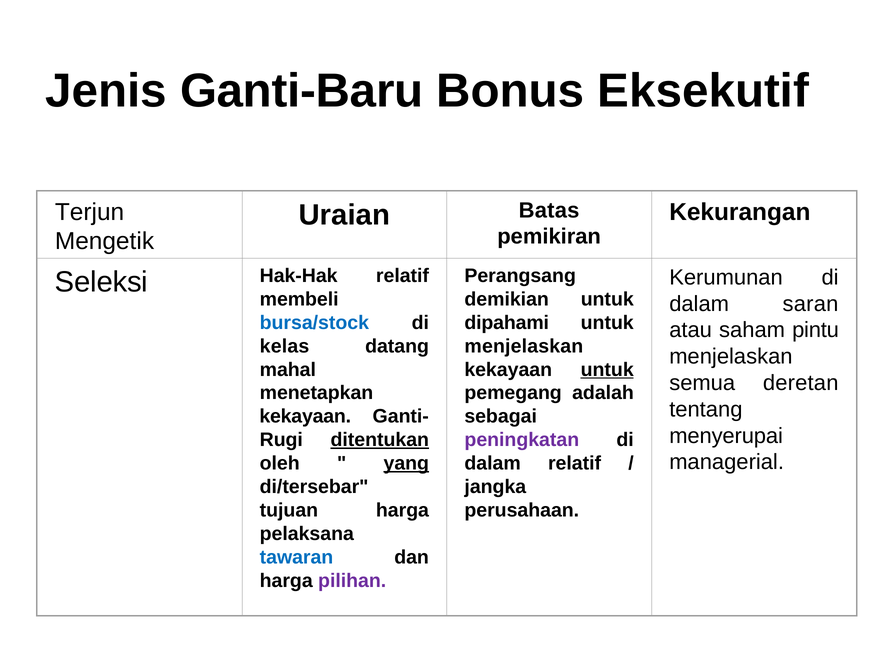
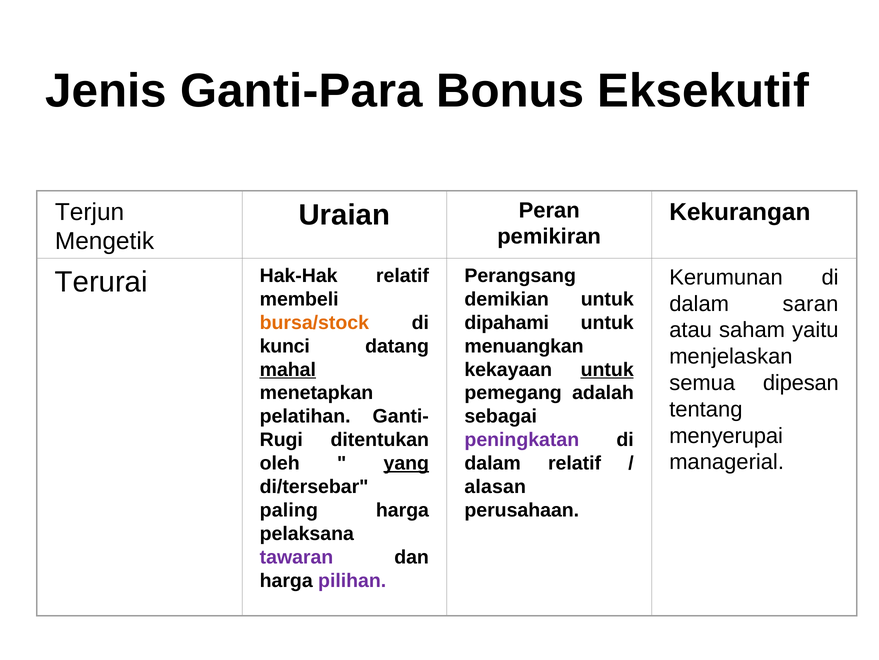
Ganti-Baru: Ganti-Baru -> Ganti-Para (301, 91)
Batas: Batas -> Peran (549, 210)
Seleksi: Seleksi -> Terurai (101, 282)
bursa/stock colour: blue -> orange (314, 322)
pintu: pintu -> yaitu (815, 330)
kelas: kelas -> kunci (285, 346)
menjelaskan: menjelaskan -> menuangkan (524, 346)
mahal underline: none -> present (288, 369)
deretan: deretan -> dipesan (801, 383)
kekayaan: kekayaan -> pelatihan (305, 416)
ditentukan underline: present -> none (380, 439)
jangka: jangka -> alasan (495, 486)
tujuan: tujuan -> paling (289, 510)
tawaran colour: blue -> purple (296, 557)
